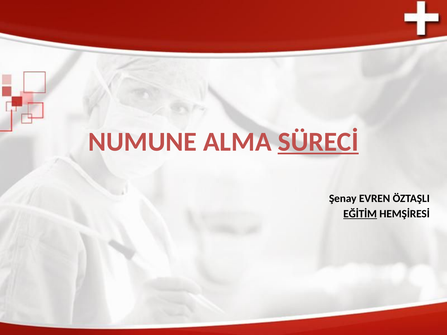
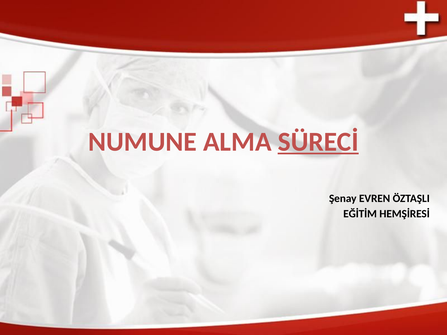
EĞİTİM underline: present -> none (360, 214)
